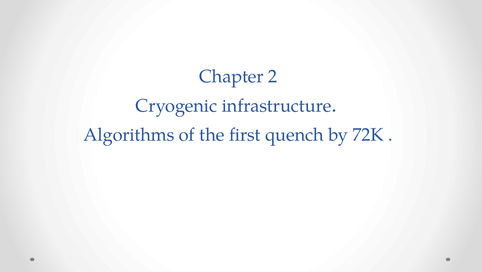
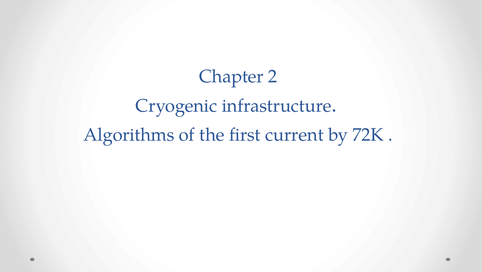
quench: quench -> current (294, 135)
